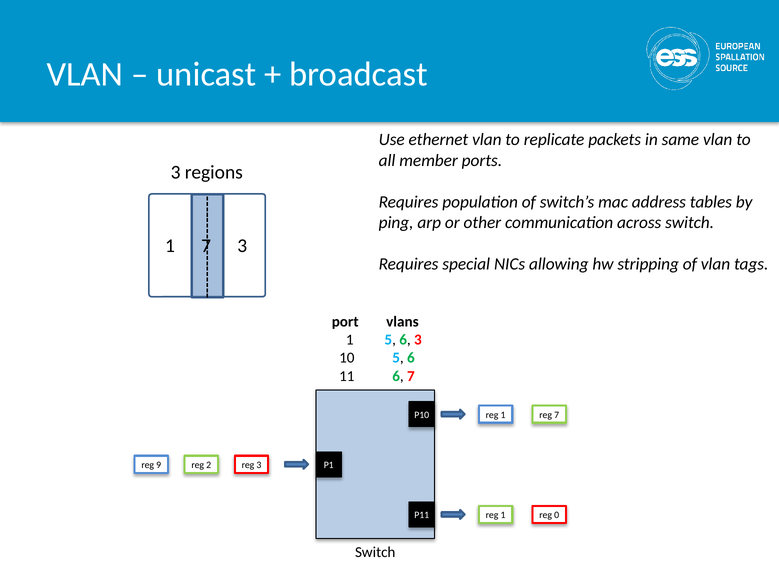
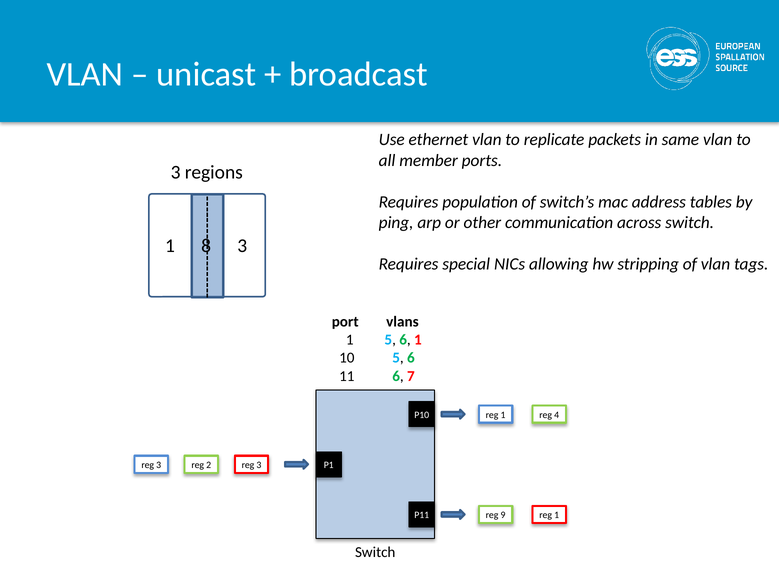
1 7: 7 -> 8 (206, 246)
6 3: 3 -> 1 (418, 340)
reg 7: 7 -> 4 (557, 415)
9: 9 -> 3 (159, 465)
1: 1 -> 9 (503, 515)
0: 0 -> 1 (557, 515)
